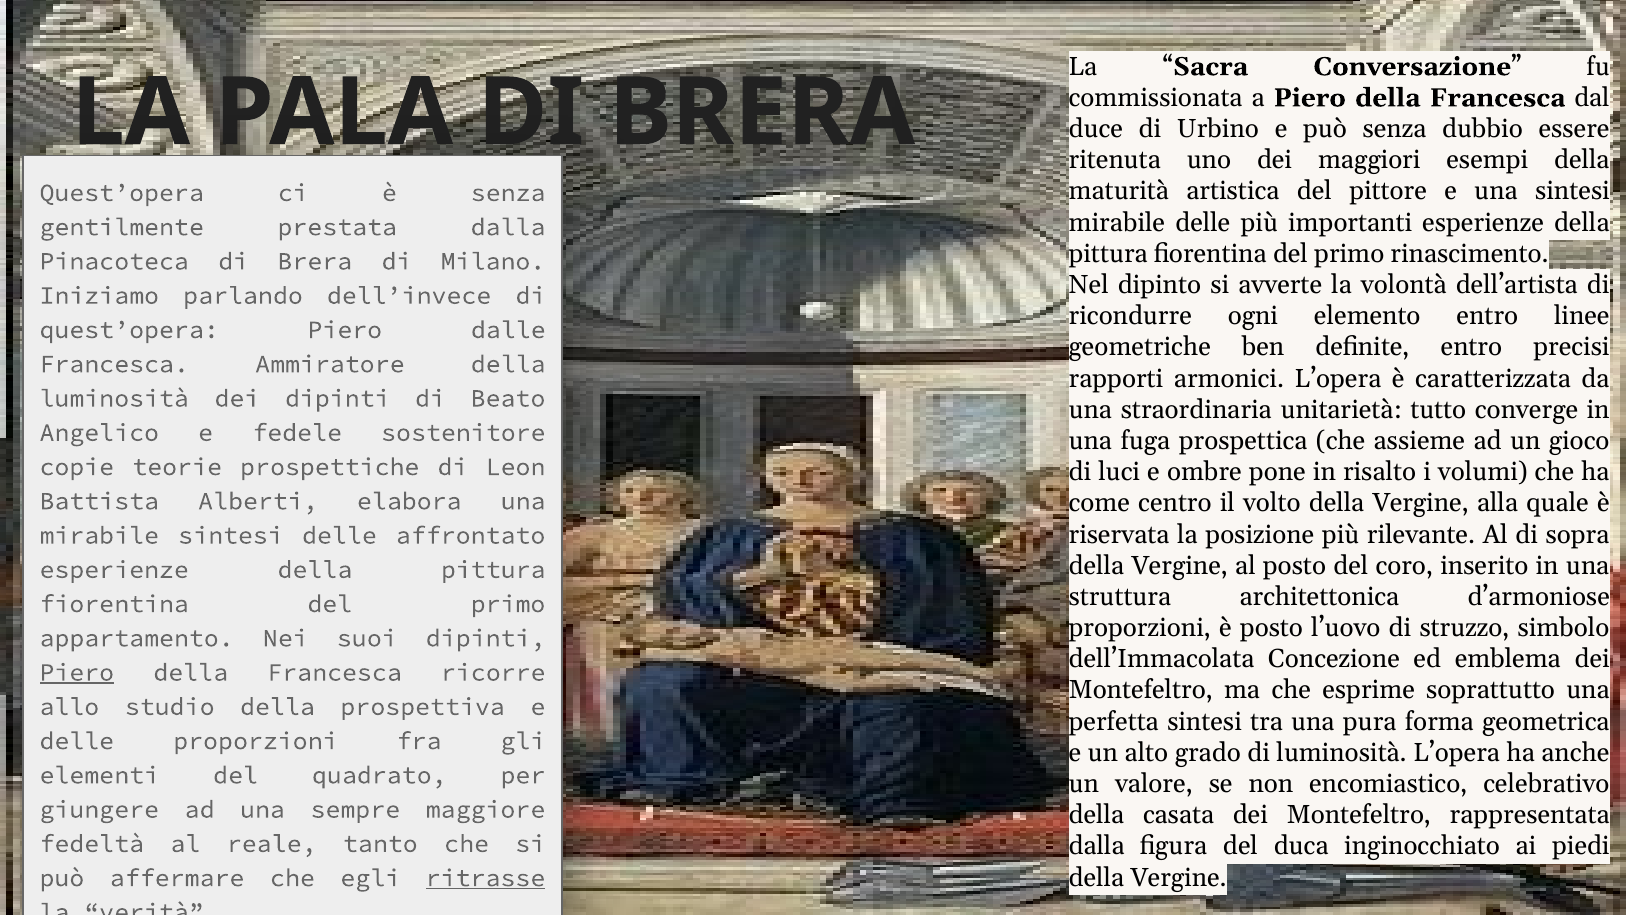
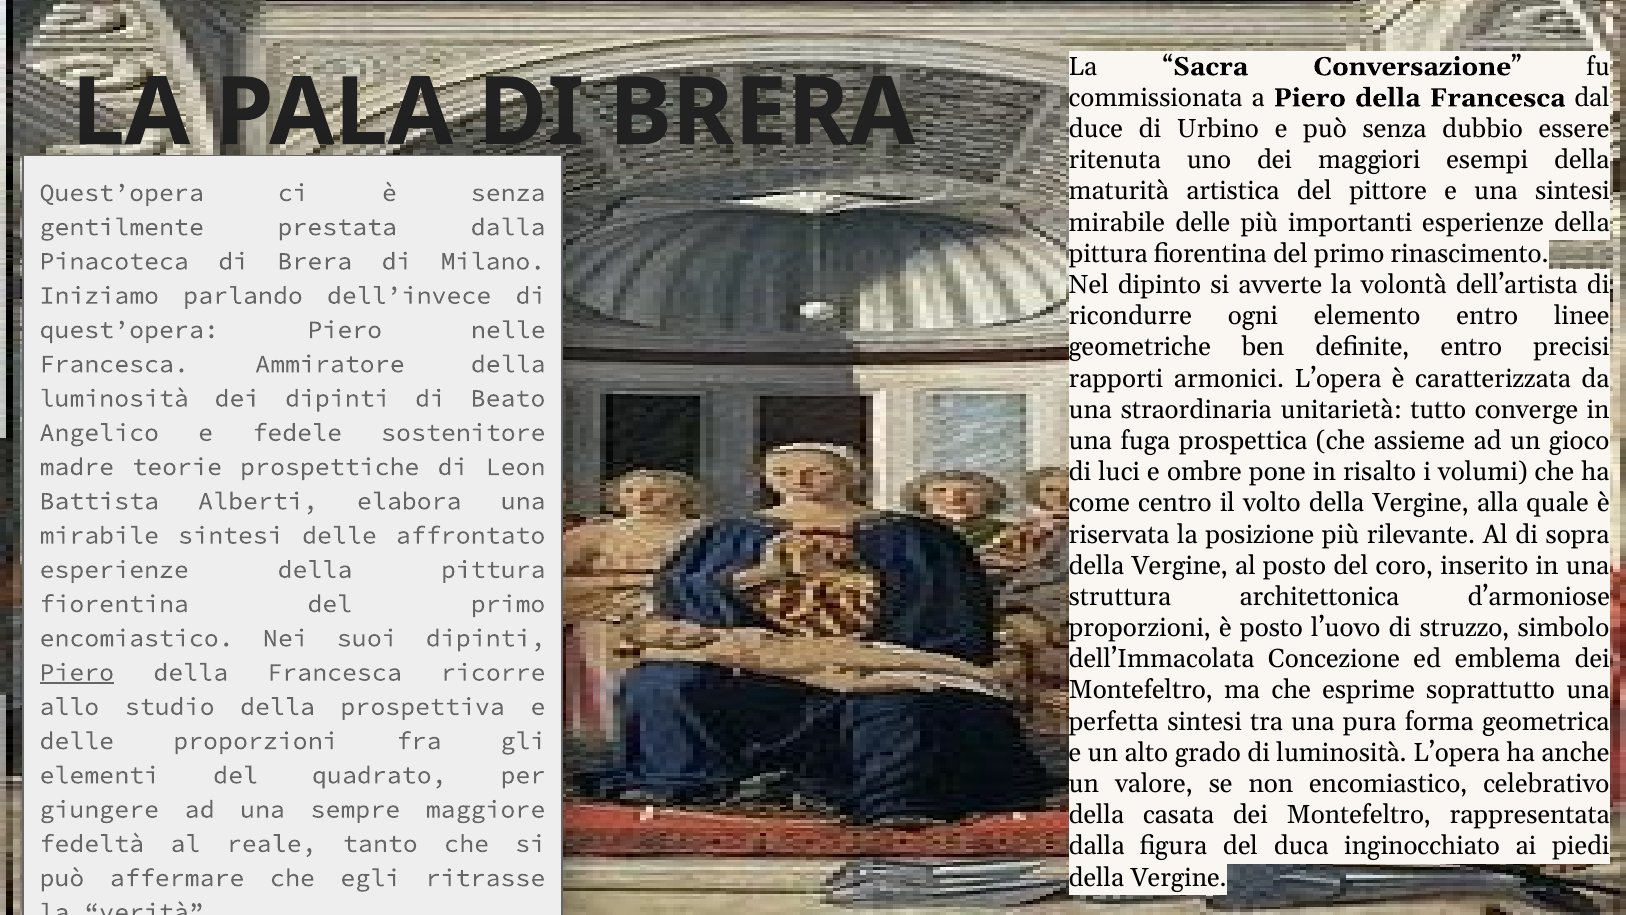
dalle: dalle -> nelle (508, 330)
copie: copie -> madre (77, 467)
appartamento: appartamento -> encomiastico (137, 638)
ritrasse underline: present -> none (486, 878)
